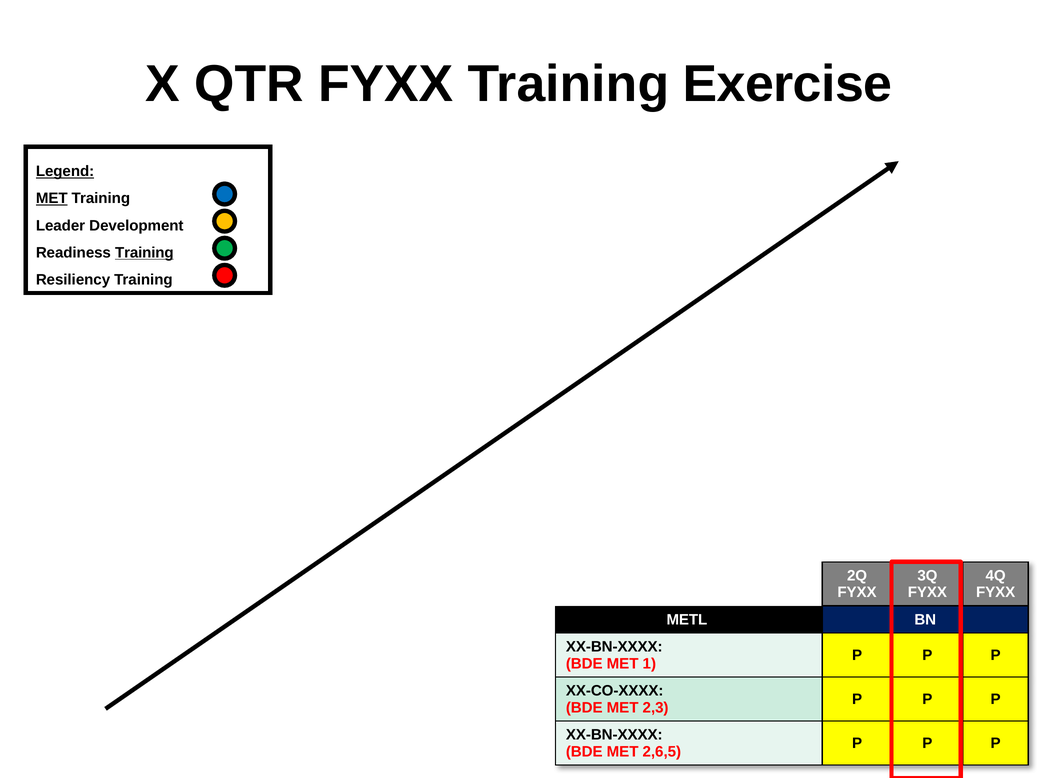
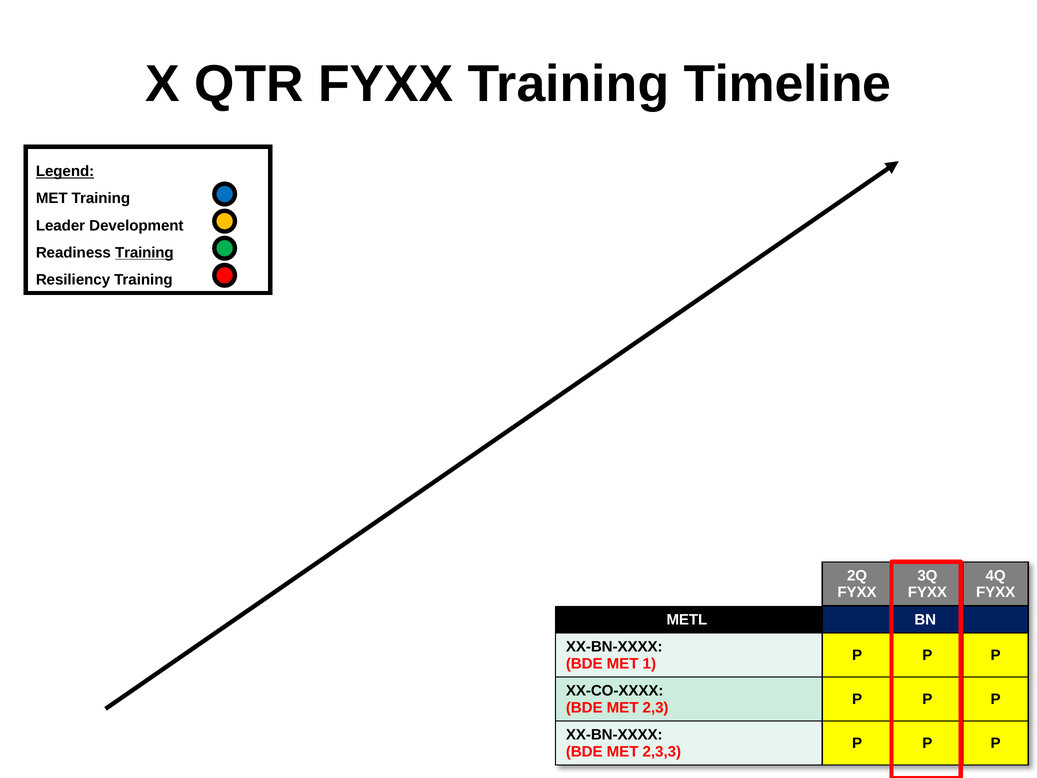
Exercise: Exercise -> Timeline (787, 84)
MET underline: present -> none (52, 198)
2,6,5: 2,6,5 -> 2,3,3 (662, 751)
